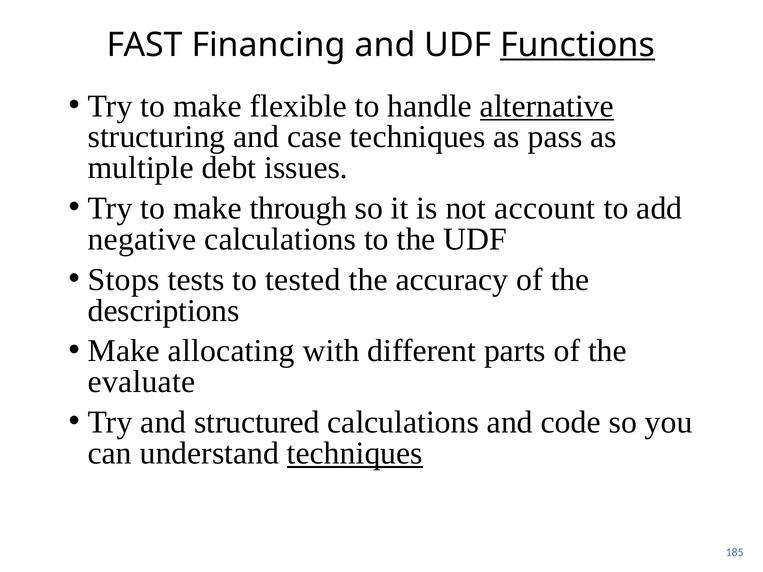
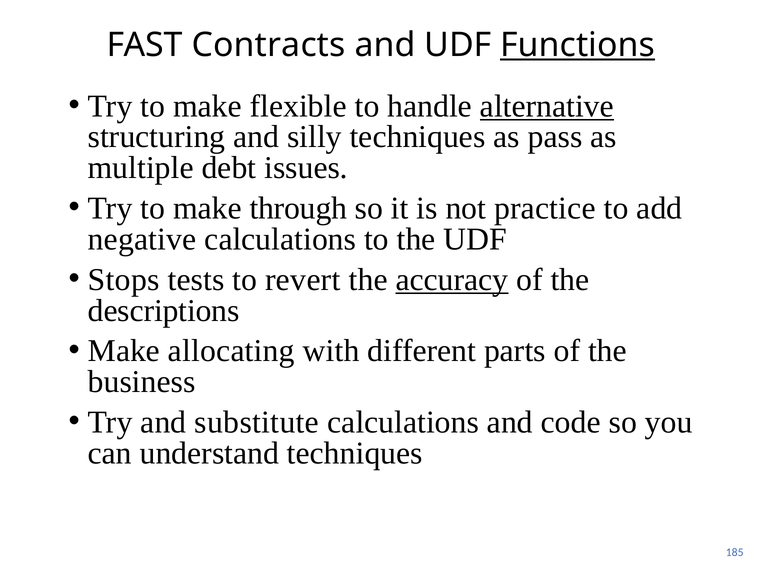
Financing: Financing -> Contracts (269, 45)
case: case -> silly (314, 137)
account: account -> practice (545, 208)
tested: tested -> revert (303, 280)
accuracy underline: none -> present (452, 280)
evaluate: evaluate -> business (142, 382)
structured: structured -> substitute (257, 422)
techniques underline: present -> none (355, 453)
